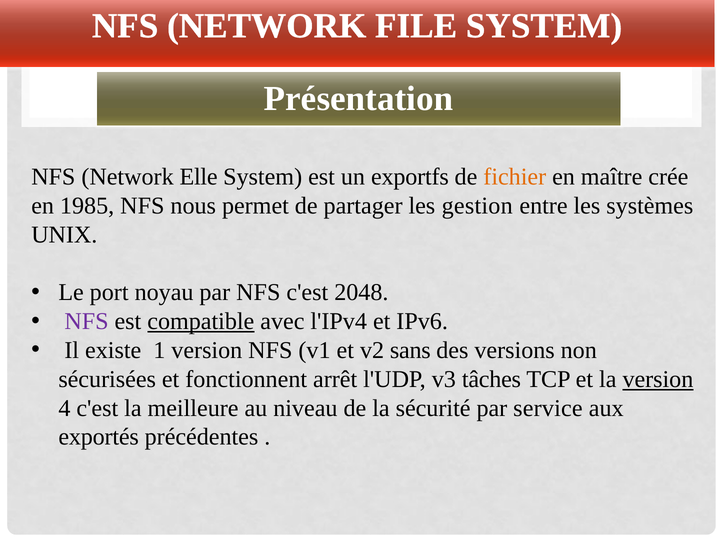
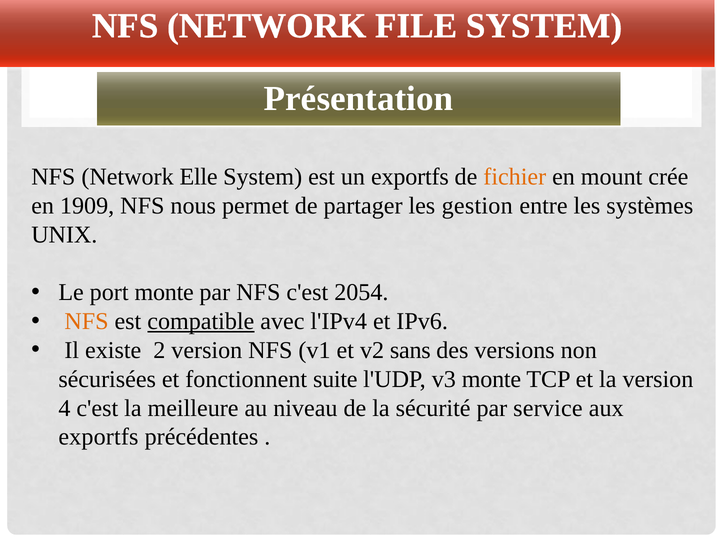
maître: maître -> mount (612, 177)
1985: 1985 -> 1909 (87, 206)
port noyau: noyau -> monte (164, 293)
2048: 2048 -> 2054 (361, 293)
NFS colour: purple -> orange (86, 322)
1: 1 -> 2 (159, 350)
arrêt: arrêt -> suite (335, 379)
v3 tâches: tâches -> monte (491, 379)
version underline: present -> none (658, 379)
exportés: exportés -> exportfs (98, 437)
